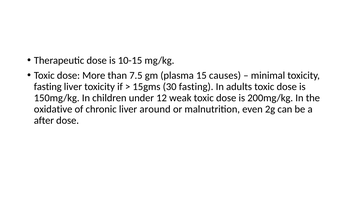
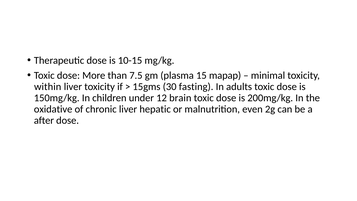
causes: causes -> mapap (225, 75)
fasting: fasting -> within (48, 87)
weak: weak -> brain (180, 98)
around: around -> hepatic (155, 109)
